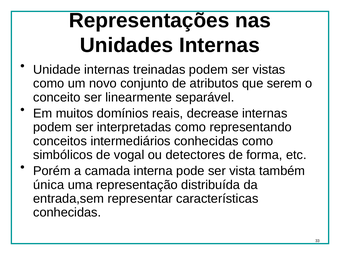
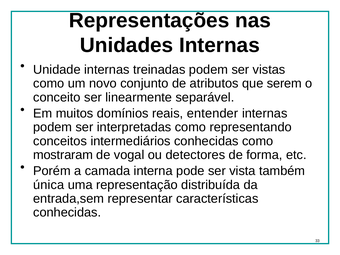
decrease: decrease -> entender (213, 113)
simbólicos: simbólicos -> mostraram (63, 155)
